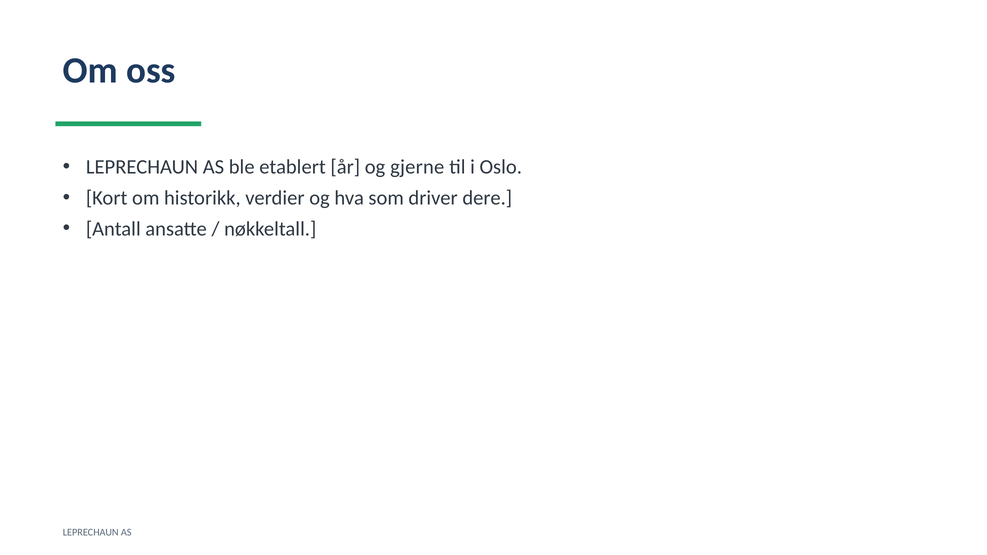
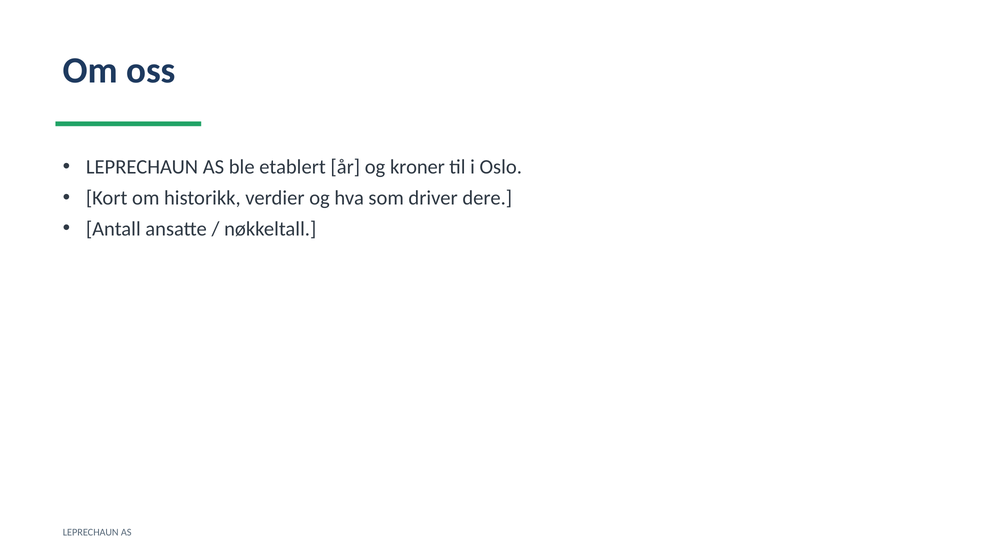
gjerne: gjerne -> kroner (417, 167)
